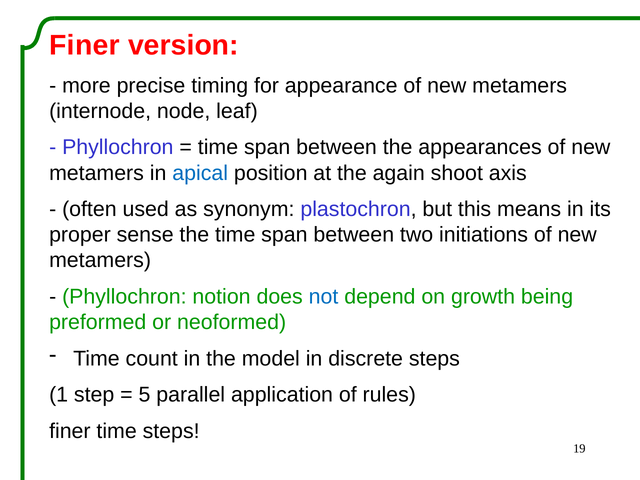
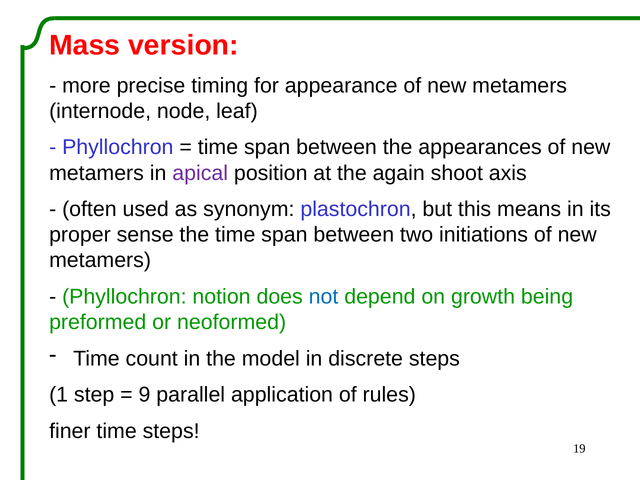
Finer: Finer -> Mass (85, 45)
apical colour: blue -> purple (200, 173)
5: 5 -> 9 (145, 395)
